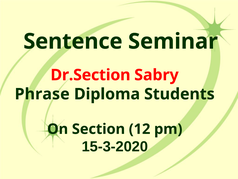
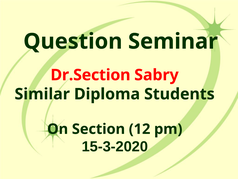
Sentence: Sentence -> Question (73, 41)
Phrase: Phrase -> Similar (42, 94)
